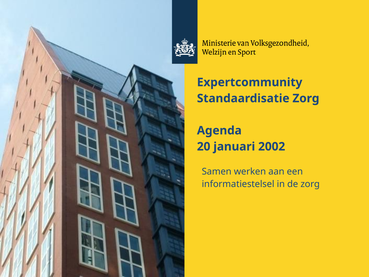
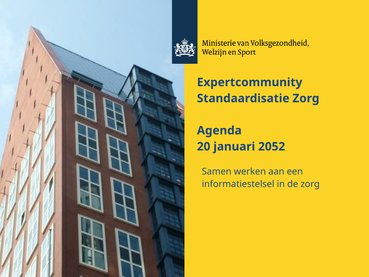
2002: 2002 -> 2052 (272, 146)
